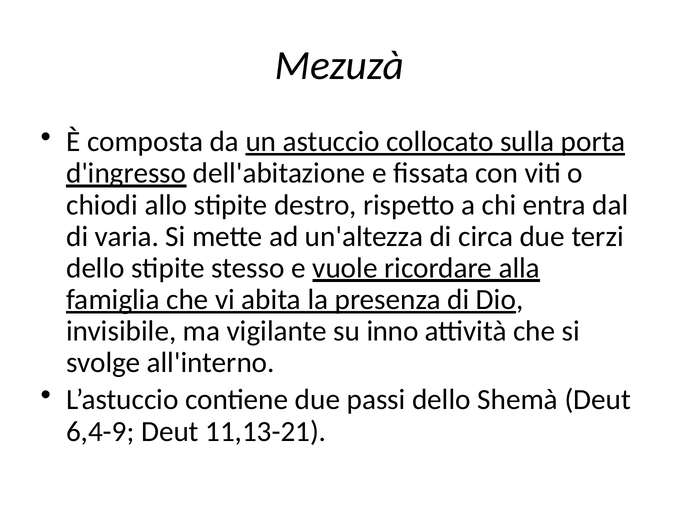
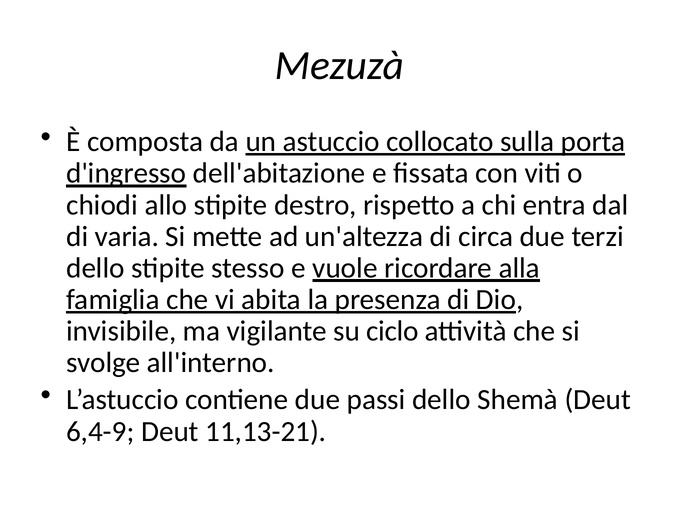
inno: inno -> ciclo (392, 331)
